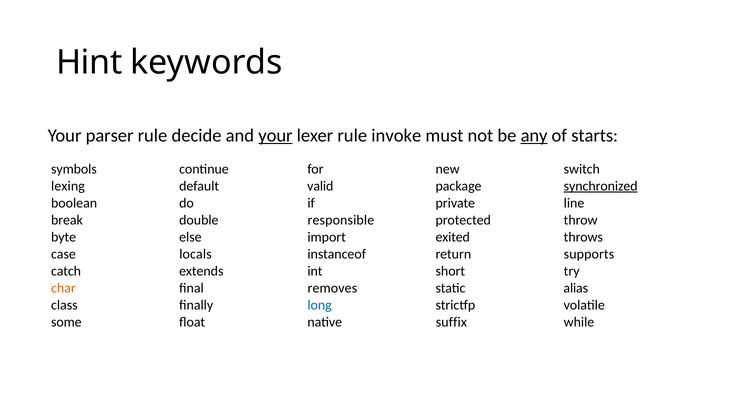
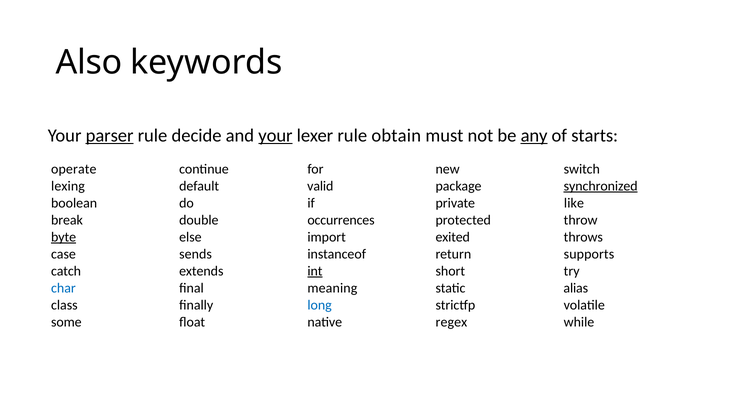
Hint: Hint -> Also (89, 62)
parser underline: none -> present (110, 136)
invoke: invoke -> obtain (396, 136)
symbols: symbols -> operate (74, 169)
line: line -> like (574, 203)
responsible: responsible -> occurrences (341, 220)
byte underline: none -> present (64, 237)
locals: locals -> sends (196, 254)
int underline: none -> present (315, 271)
char colour: orange -> blue (63, 288)
removes: removes -> meaning (332, 288)
suffix: suffix -> regex (451, 322)
